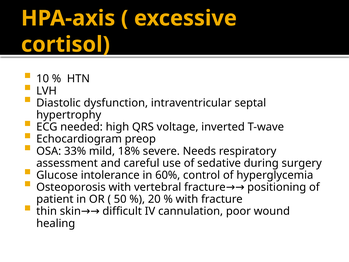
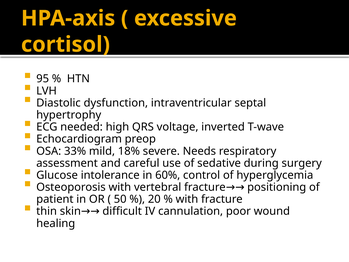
10: 10 -> 95 (43, 79)
